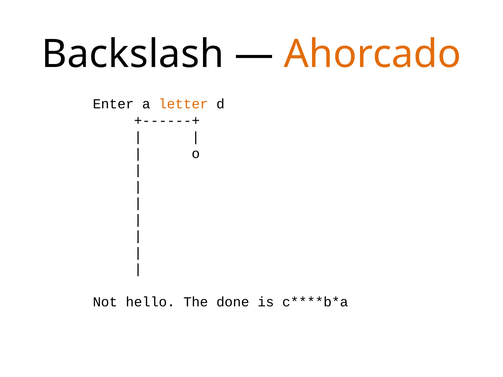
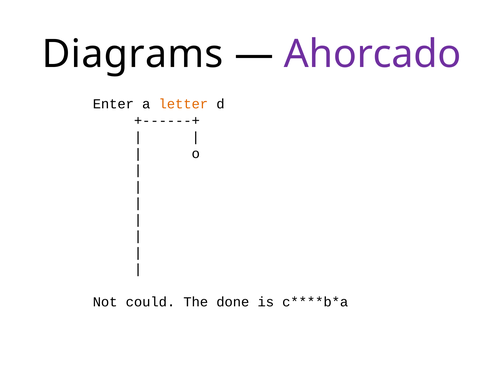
Backslash: Backslash -> Diagrams (133, 54)
Ahorcado colour: orange -> purple (373, 54)
hello: hello -> could (150, 302)
